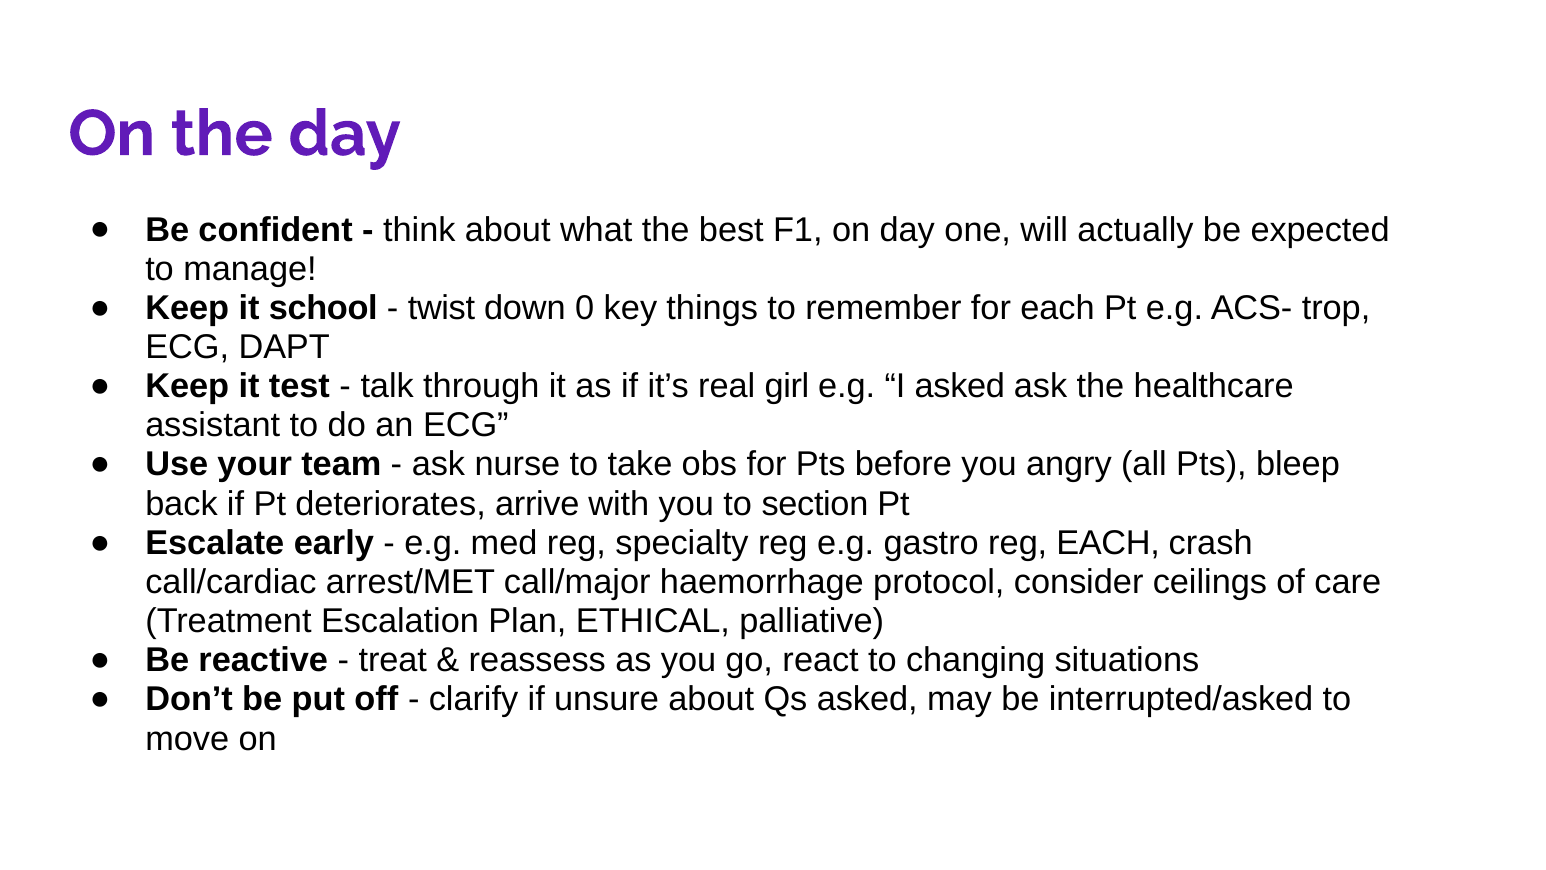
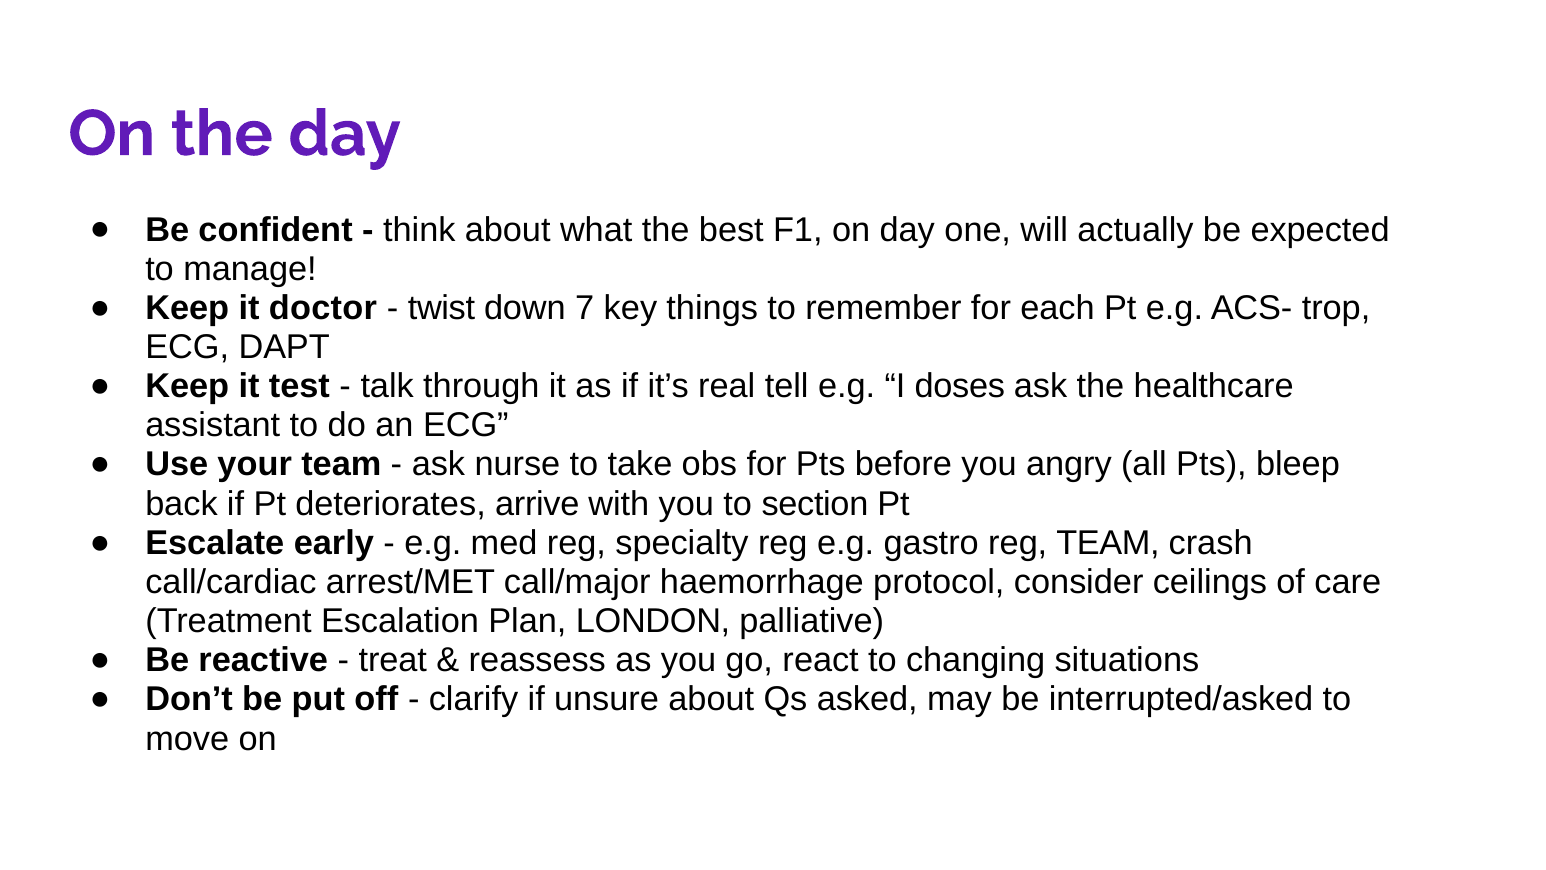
school: school -> doctor (323, 308)
0: 0 -> 7 (585, 308)
girl: girl -> tell (787, 386)
I asked: asked -> doses (960, 386)
reg EACH: EACH -> TEAM (1108, 543)
ETHICAL: ETHICAL -> LONDON (653, 621)
